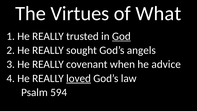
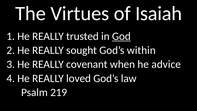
What: What -> Isaiah (159, 14)
angels: angels -> within (141, 50)
loved underline: present -> none (79, 78)
594: 594 -> 219 (59, 92)
